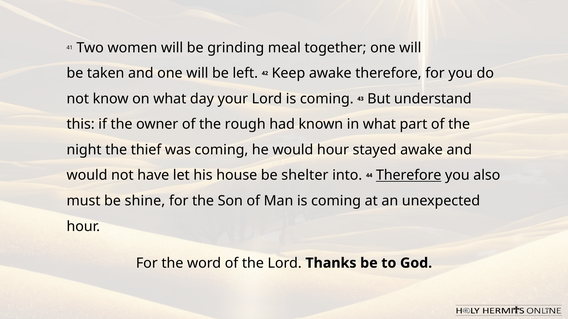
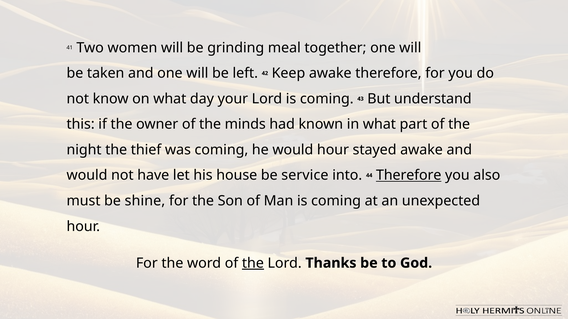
rough: rough -> minds (245, 124)
shelter: shelter -> service (305, 176)
the underline: none -> present (253, 263)
